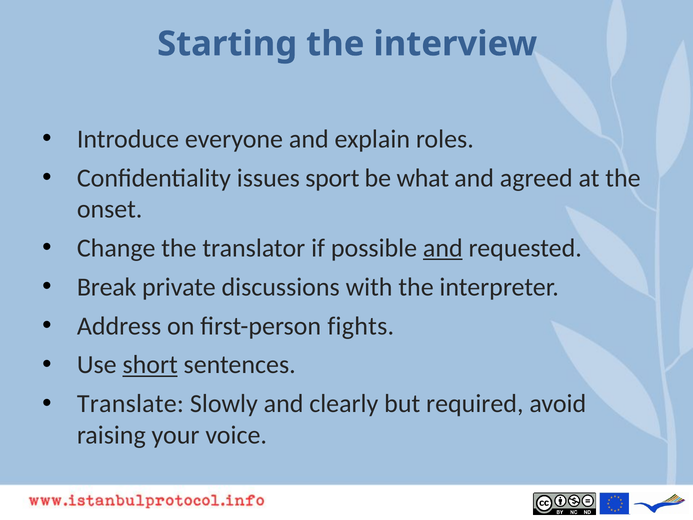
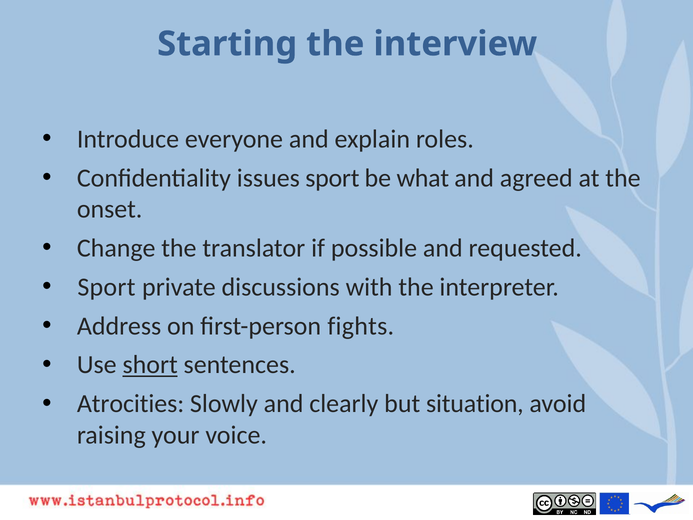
and underline: present -> none (443, 248)
Break: Break -> Sport (106, 287)
Translate: Translate -> Atrocities (131, 404)
required: required -> situation (475, 404)
